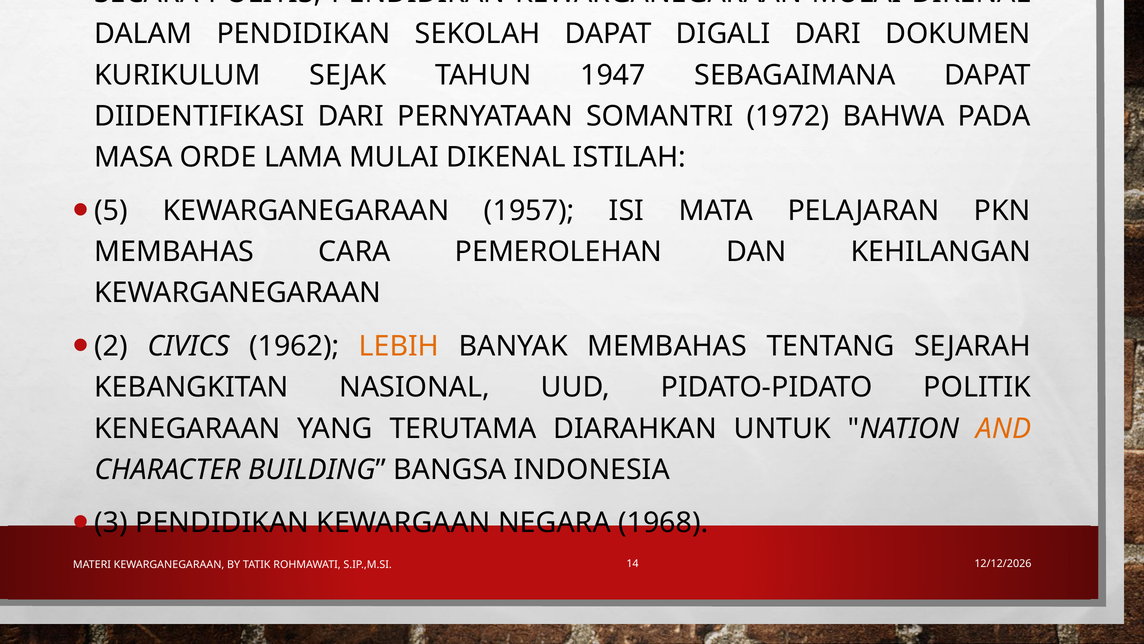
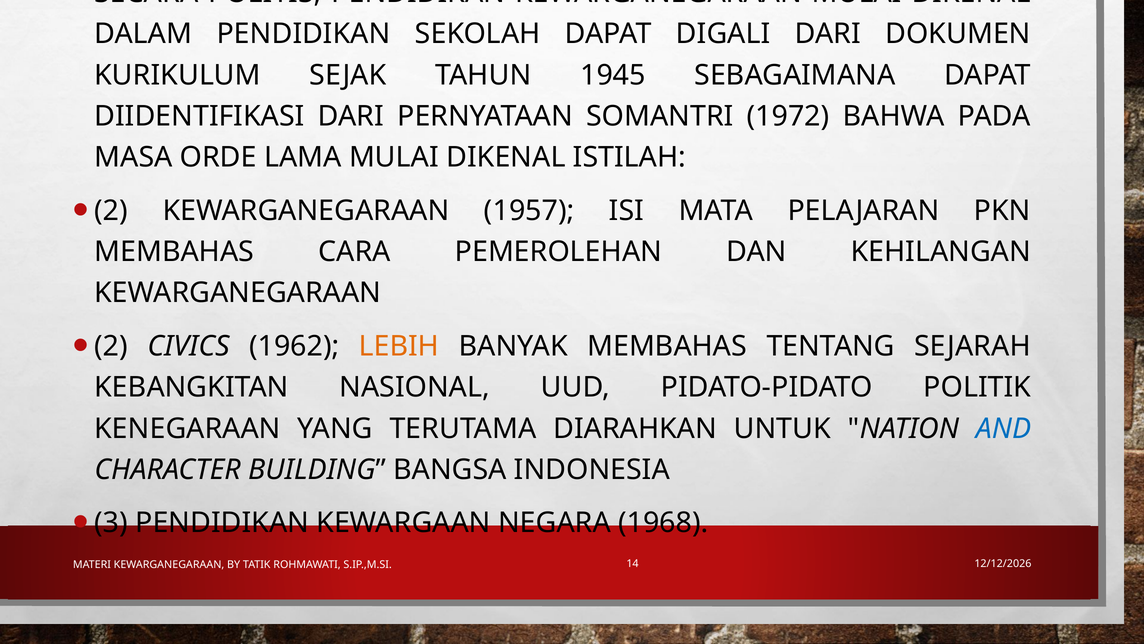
1947: 1947 -> 1945 (613, 75)
5: 5 -> 2 (111, 210)
AND colour: orange -> blue (1003, 428)
